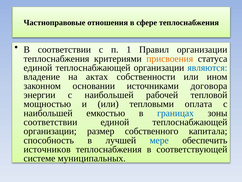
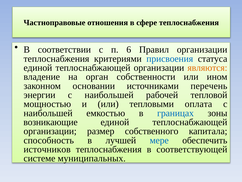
1: 1 -> 6 (129, 49)
присвоения colour: orange -> blue (170, 59)
являются colour: blue -> orange (207, 68)
актах: актах -> орган (97, 77)
договора: договора -> перечень (209, 86)
соответствии: соответствии -> возникающие (51, 122)
